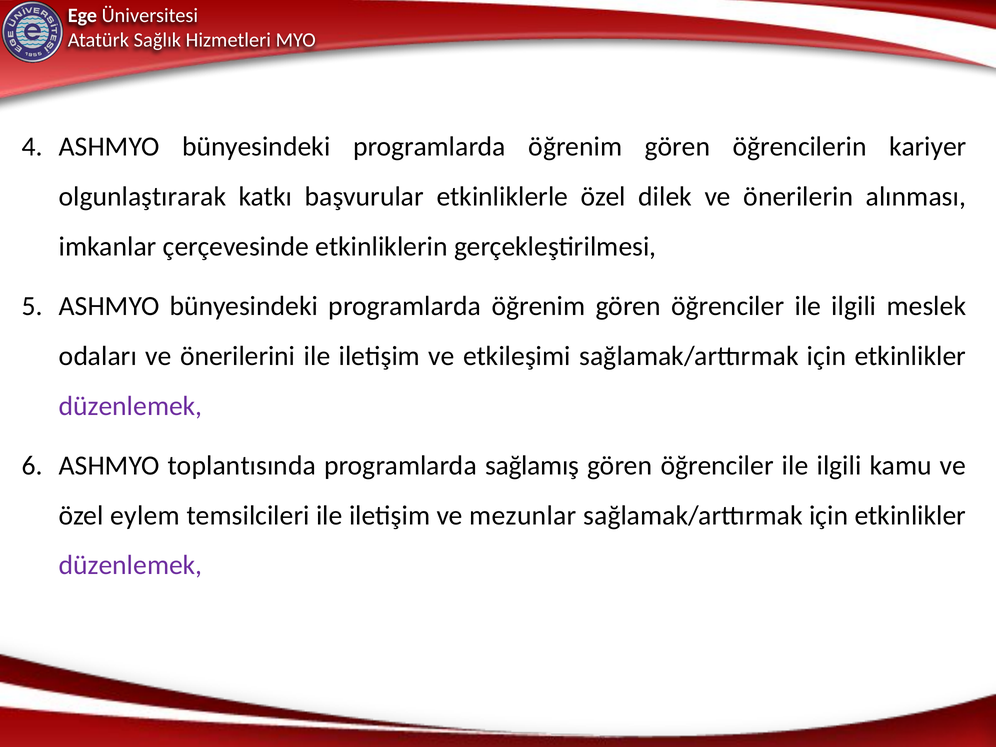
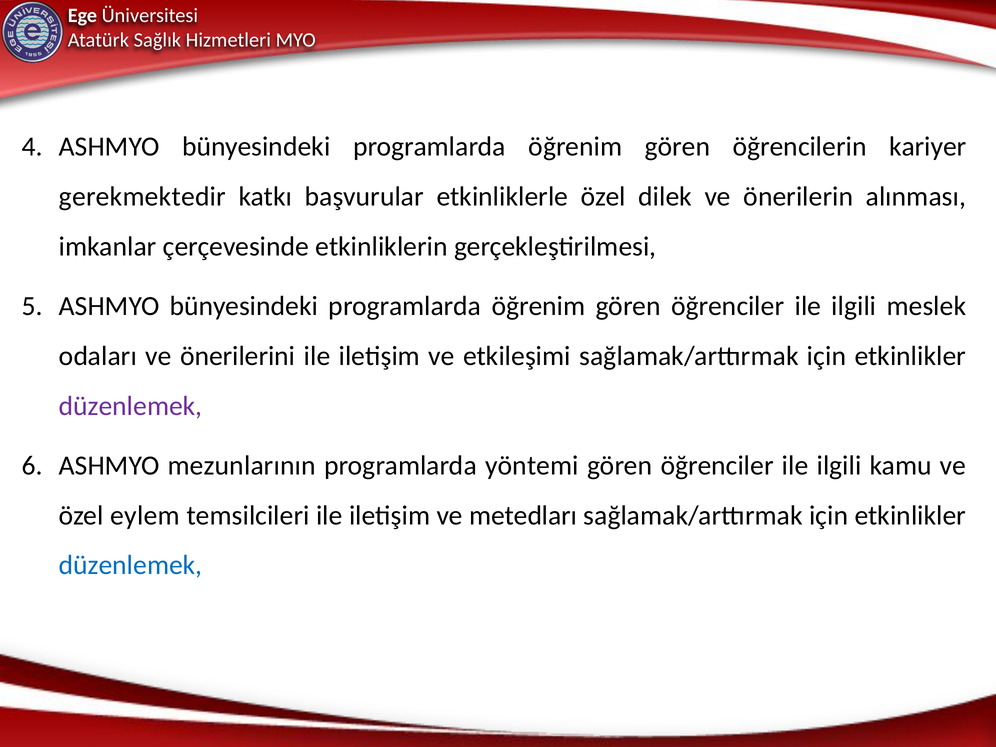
olgunlaştırarak: olgunlaştırarak -> gerekmektedir (142, 197)
toplantısında: toplantısında -> mezunlarının (242, 466)
sağlamış: sağlamış -> yöntemi (532, 466)
mezunlar: mezunlar -> metedları (523, 516)
düzenlemek colour: purple -> blue (131, 565)
